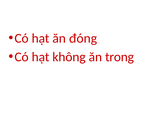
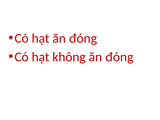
không ăn trong: trong -> đóng (119, 57)
